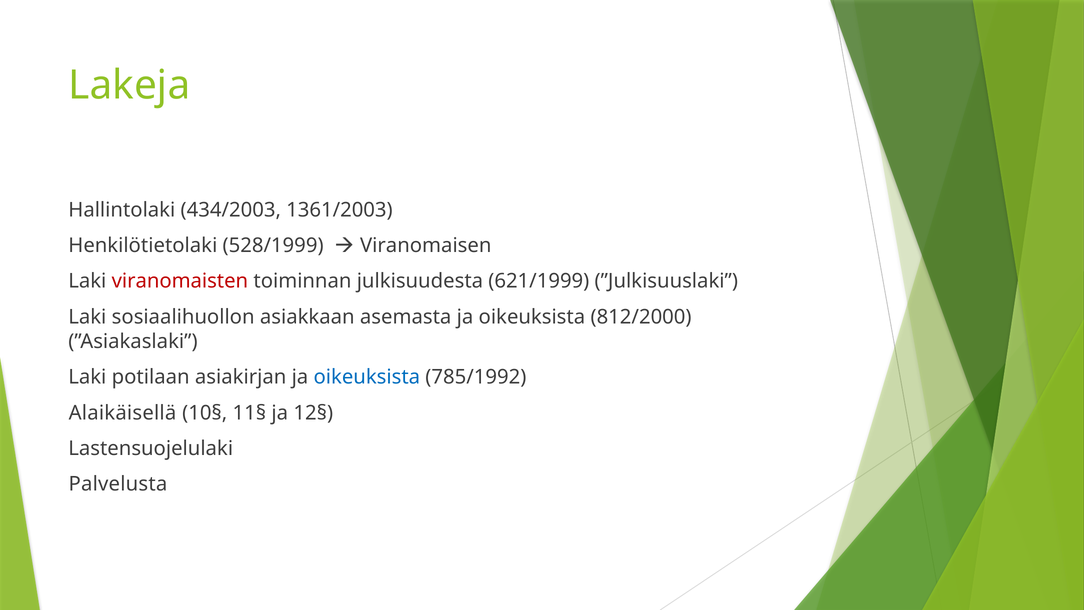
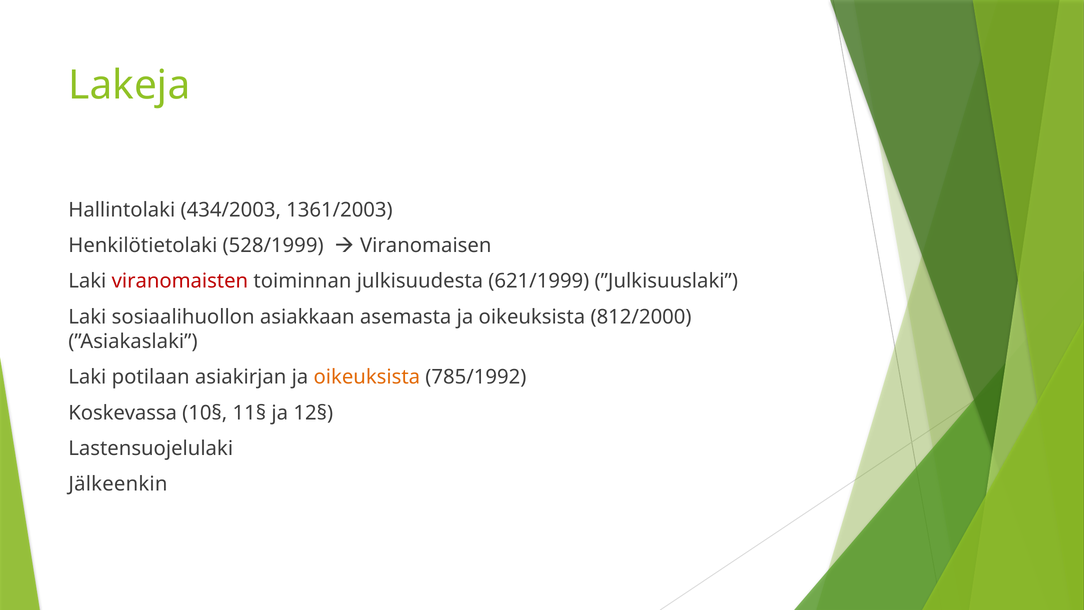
oikeuksista colour: blue -> orange (367, 377)
Alaikäisellä: Alaikäisellä -> Koskevassa (123, 413)
Palvelusta: Palvelusta -> Jälkeenkin (118, 484)
